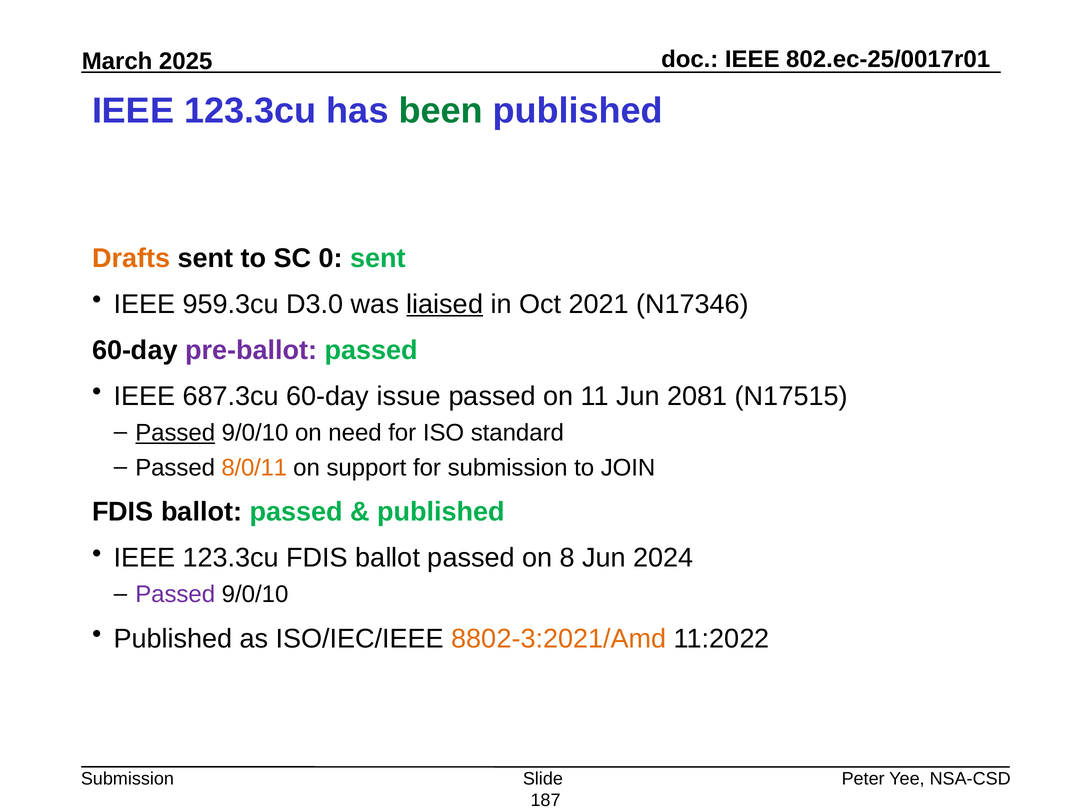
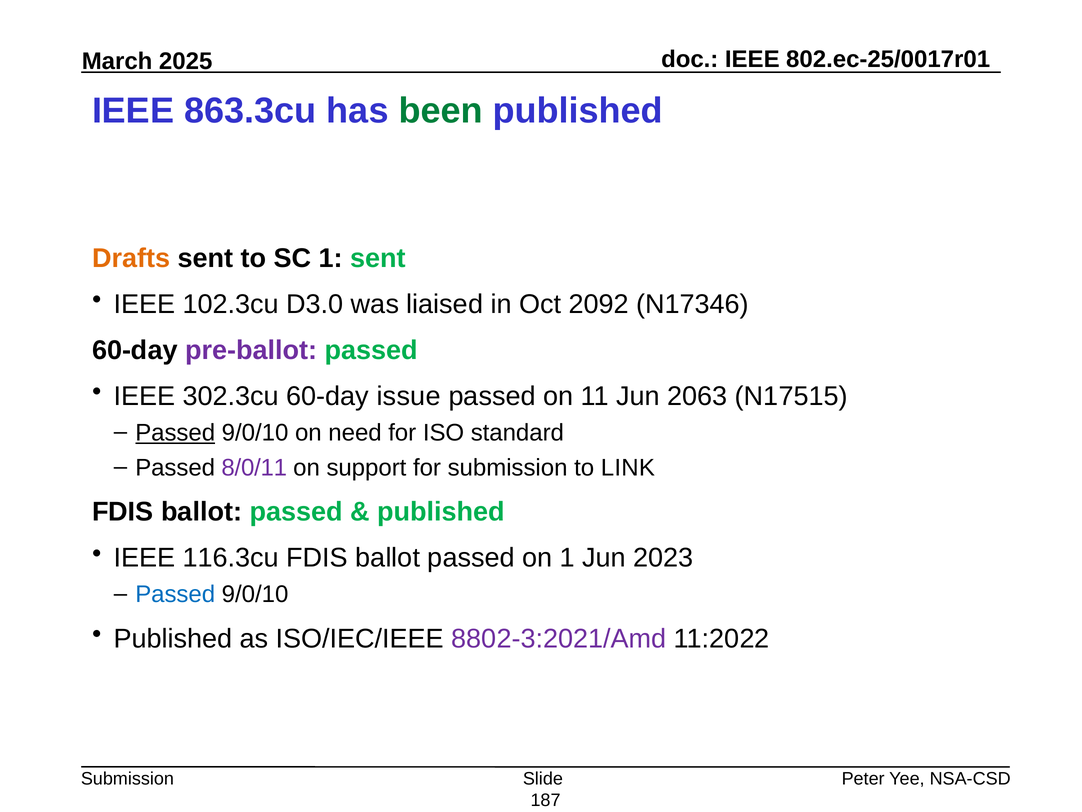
123.3cu: 123.3cu -> 863.3cu (250, 111)
SC 0: 0 -> 1 (331, 258)
959.3cu: 959.3cu -> 102.3cu (231, 304)
liaised underline: present -> none (445, 304)
2021: 2021 -> 2092 (599, 304)
687.3cu: 687.3cu -> 302.3cu (231, 396)
2081: 2081 -> 2063 (697, 396)
8/0/11 colour: orange -> purple (254, 467)
JOIN: JOIN -> LINK (628, 467)
123.3cu: 123.3cu -> 116.3cu (231, 558)
on 8: 8 -> 1 (567, 558)
2024: 2024 -> 2023 (663, 558)
Passed colour: purple -> blue (175, 594)
8802-3:2021/Amd colour: orange -> purple (559, 639)
